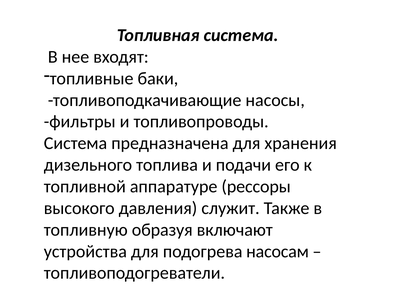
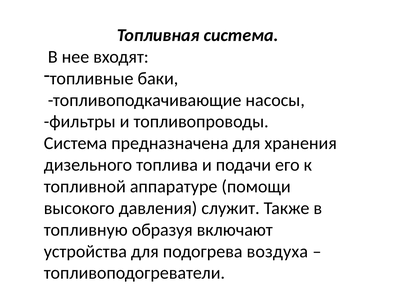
рессоры: рессоры -> помощи (256, 186)
насосам: насосам -> воздуха (277, 251)
